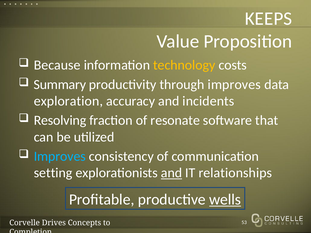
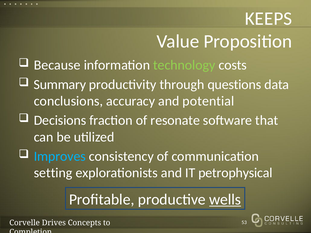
technology colour: yellow -> light green (184, 65)
through improves: improves -> questions (234, 85)
exploration: exploration -> conclusions (68, 101)
incidents: incidents -> potential (208, 101)
Resolving: Resolving -> Decisions (60, 121)
and underline: present -> none (171, 173)
relationships: relationships -> petrophysical (235, 173)
